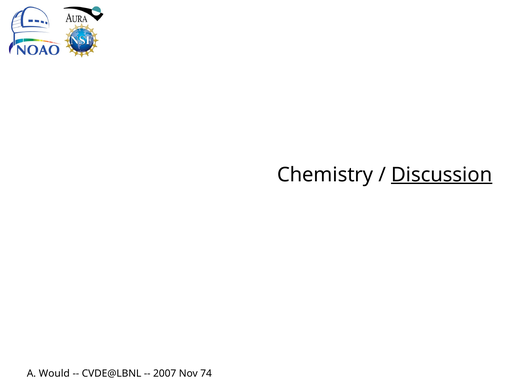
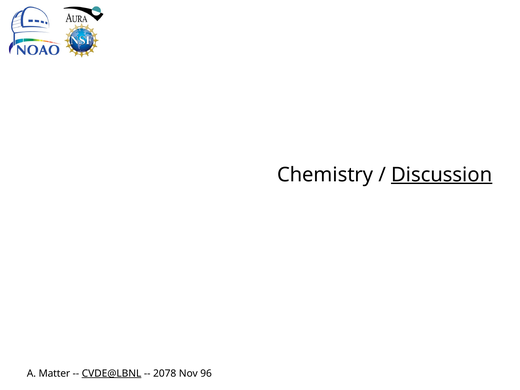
Would: Would -> Matter (54, 373)
CVDE@LBNL underline: none -> present (112, 373)
2007: 2007 -> 2078 (165, 373)
74: 74 -> 96 (206, 373)
